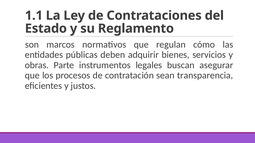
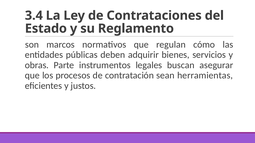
1.1: 1.1 -> 3.4 (34, 16)
transparencia: transparencia -> herramientas (205, 76)
